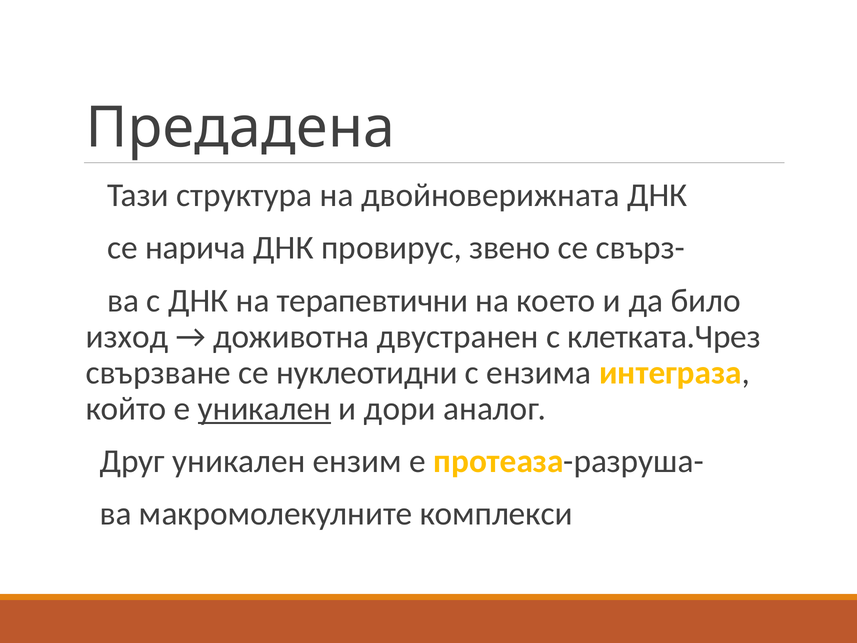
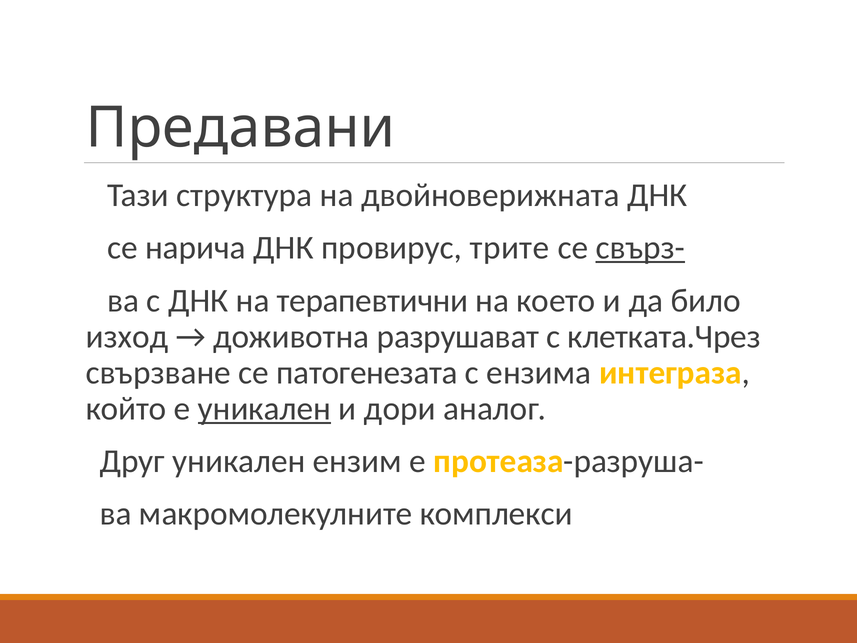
Предадена: Предадена -> Предавани (240, 128)
звено: звено -> трите (510, 248)
свърз- underline: none -> present (640, 248)
двустранен: двустранен -> разрушават (458, 336)
нуклеотидни: нуклеотидни -> патогенезата (367, 372)
